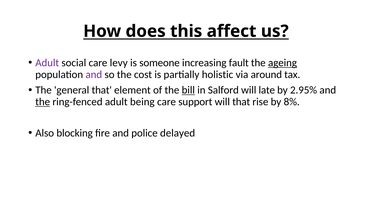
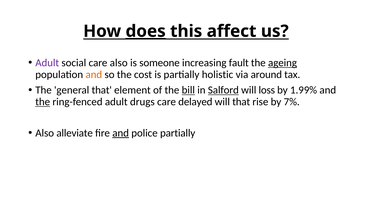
does underline: none -> present (146, 31)
care levy: levy -> also (119, 63)
and colour: purple -> orange (94, 75)
Salford underline: none -> present (223, 90)
late: late -> loss (267, 90)
2.95%: 2.95% -> 1.99% (304, 90)
being: being -> drugs (142, 102)
support: support -> delayed (195, 102)
8%: 8% -> 7% (292, 102)
blocking: blocking -> alleviate (75, 133)
and underline: none -> present (121, 133)
police delayed: delayed -> partially (178, 133)
